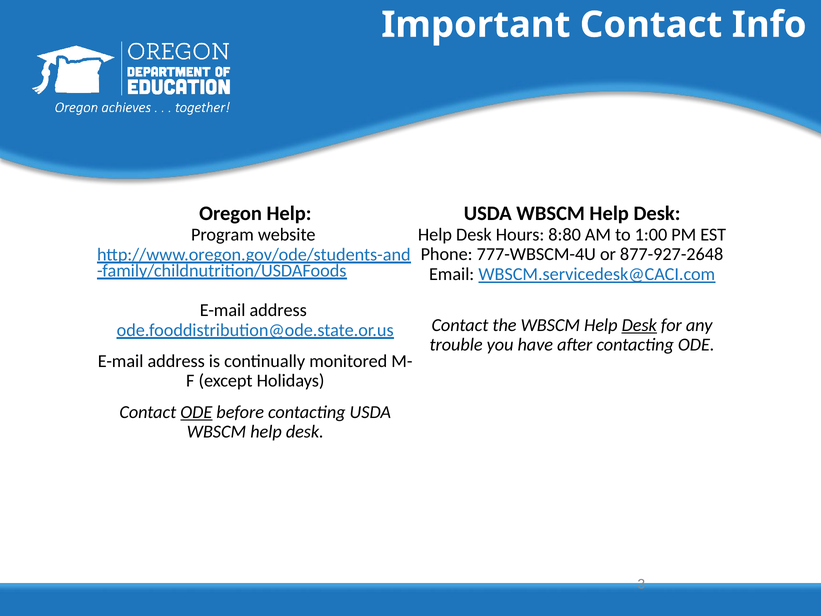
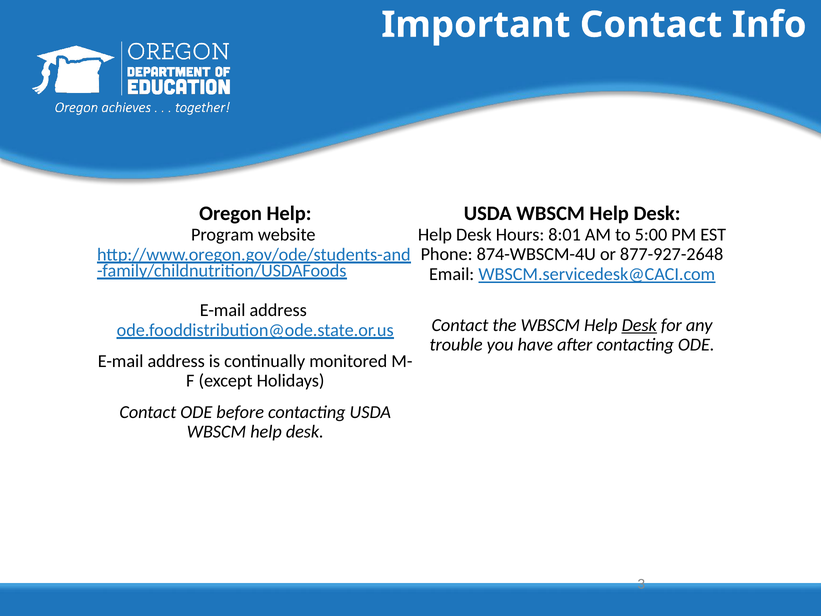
8:80: 8:80 -> 8:01 (565, 234)
1:00: 1:00 -> 5:00 (651, 234)
777-WBSCM-4U: 777-WBSCM-4U -> 874-WBSCM-4U (536, 254)
ODE underline: present -> none (196, 412)
